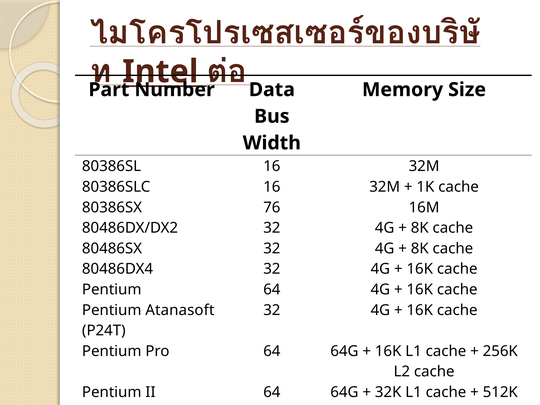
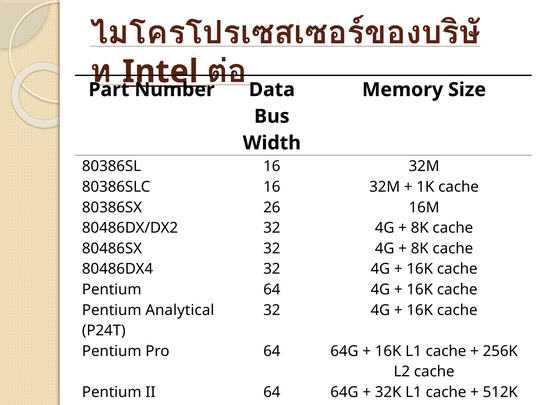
76: 76 -> 26 (272, 207)
Atanasoft: Atanasoft -> Analytical (180, 310)
